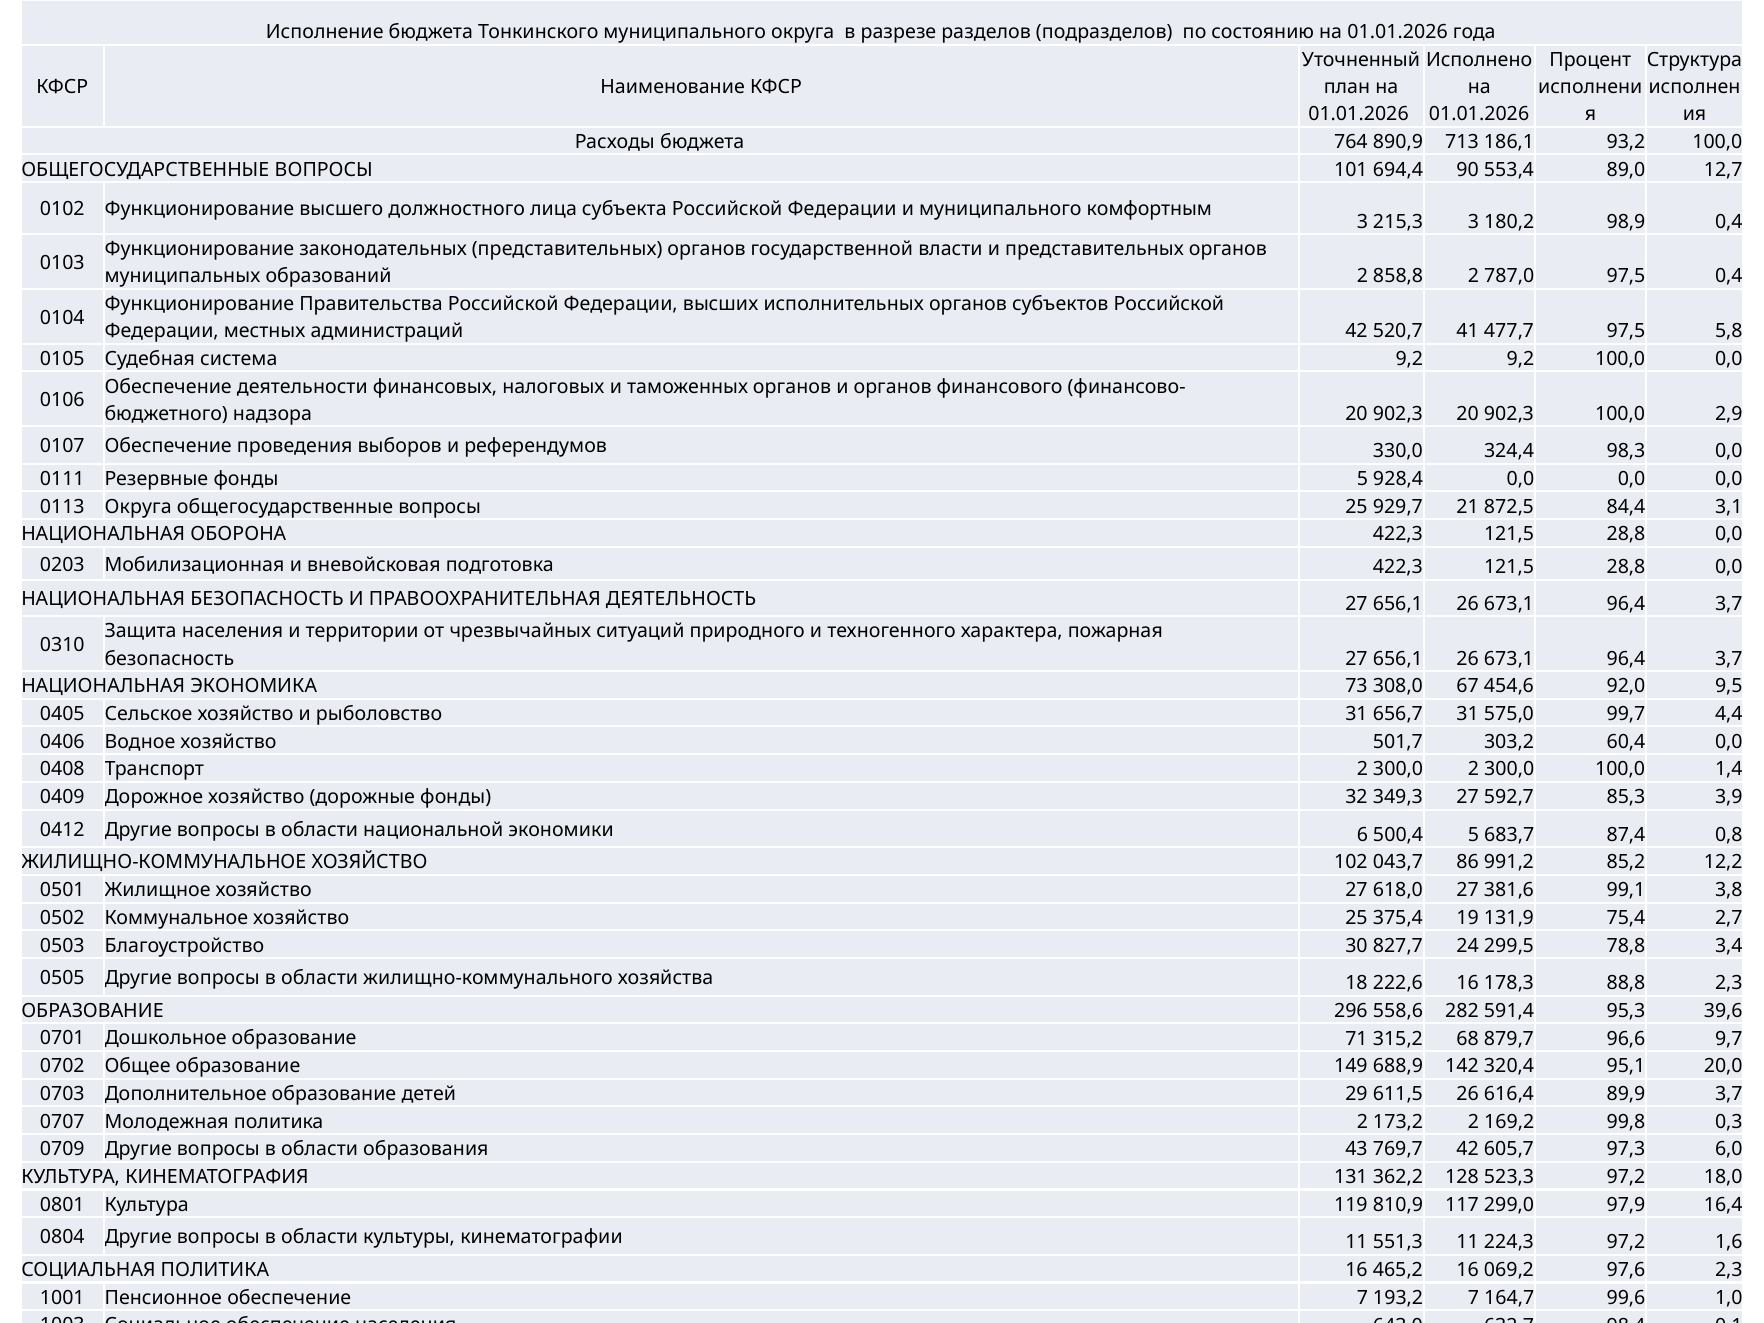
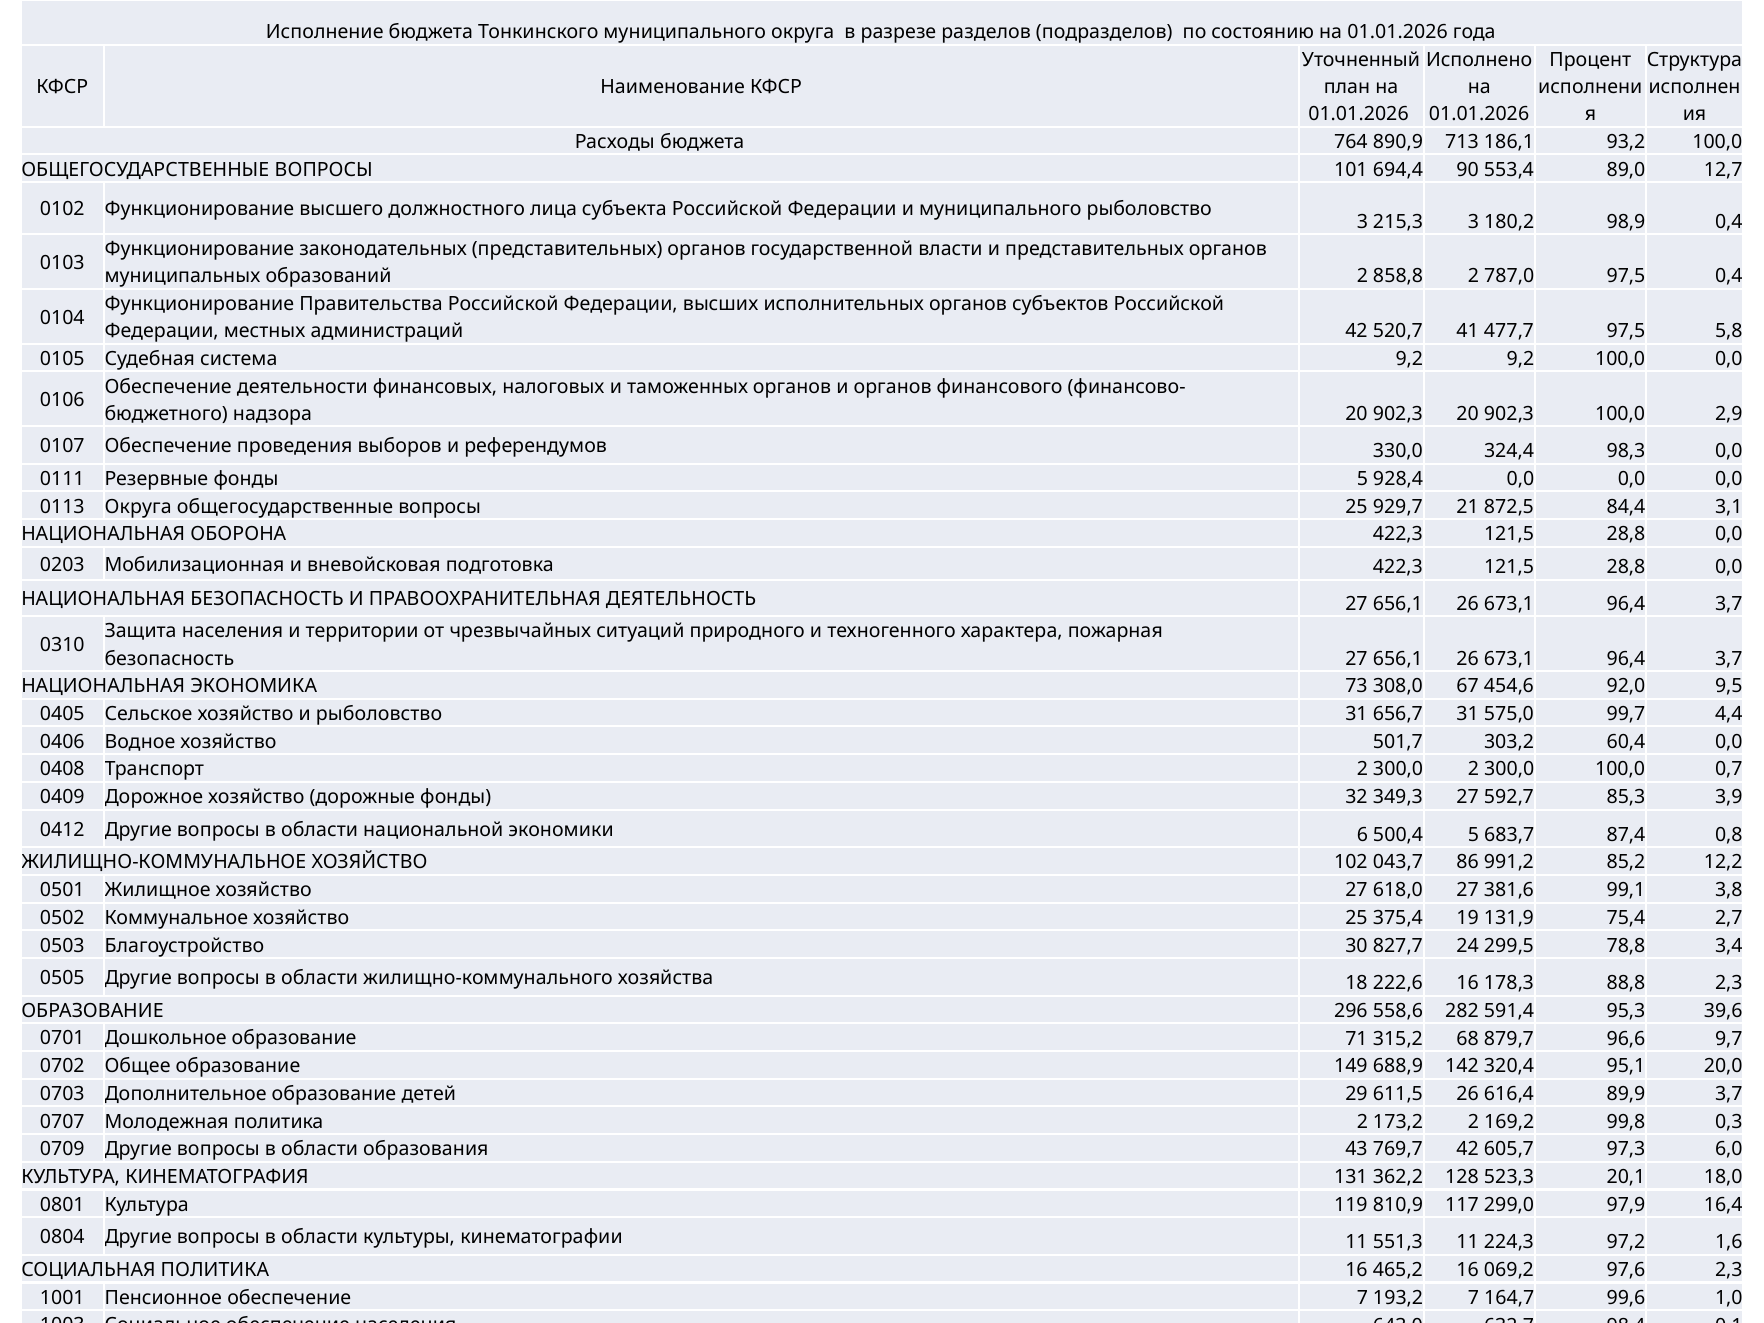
муниципального комфортным: комфортным -> рыболовство (1149, 209)
1,4: 1,4 -> 0,7 (1729, 769)
523,3 97,2: 97,2 -> 20,1 (1626, 1177)
